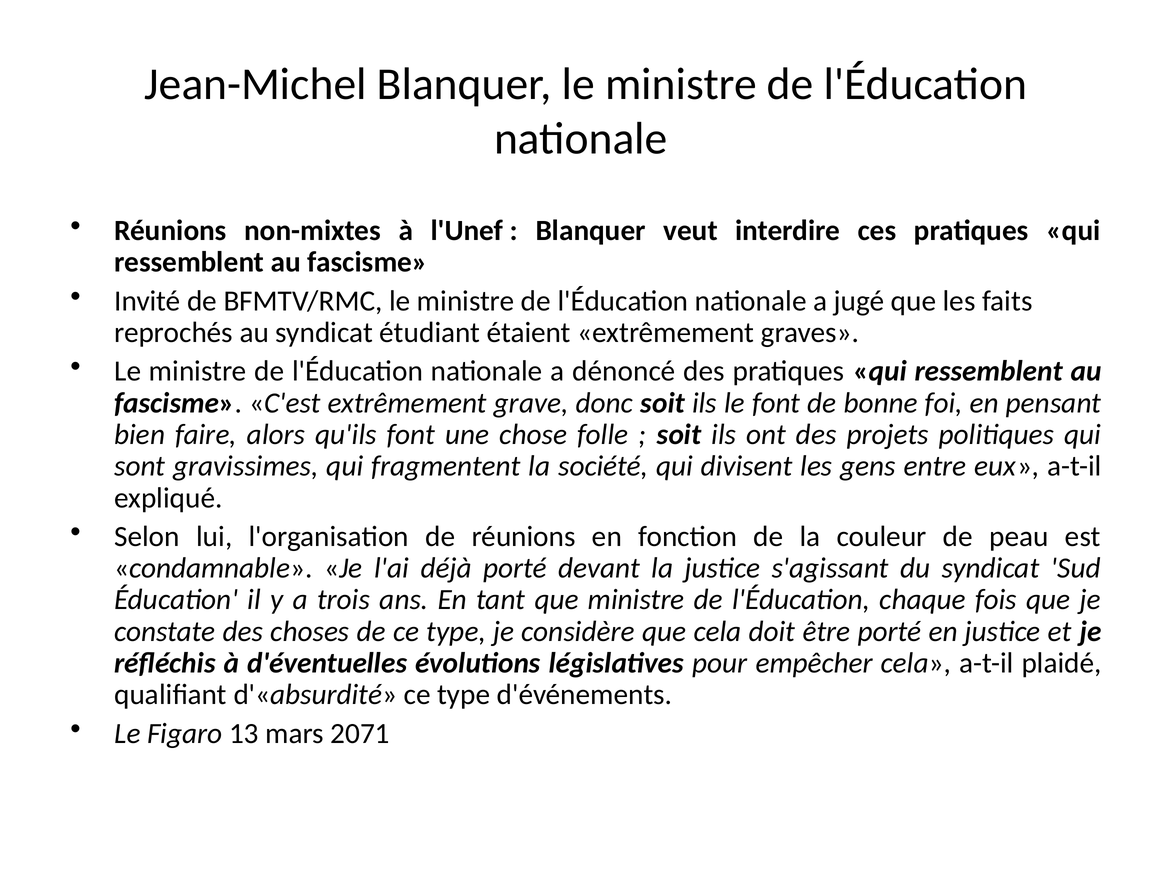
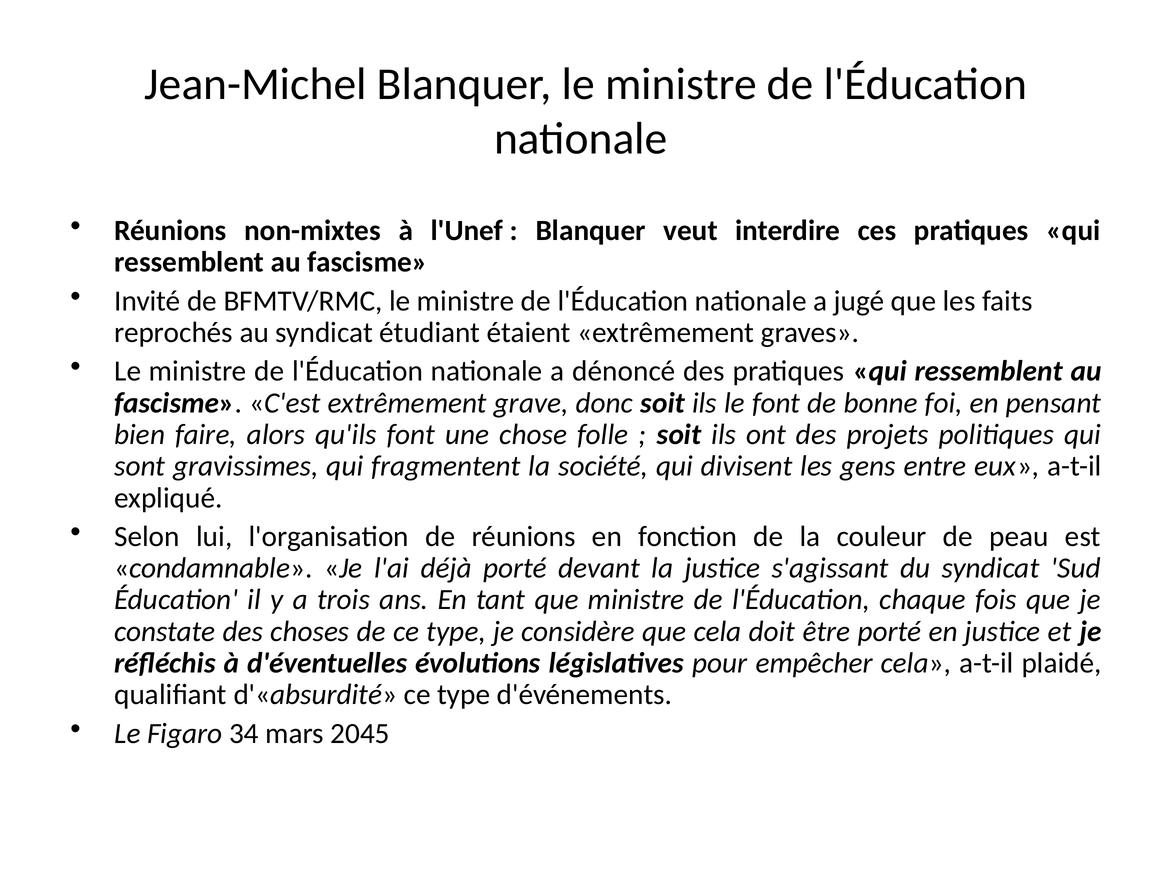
13: 13 -> 34 (244, 733)
2071: 2071 -> 2045 (360, 733)
